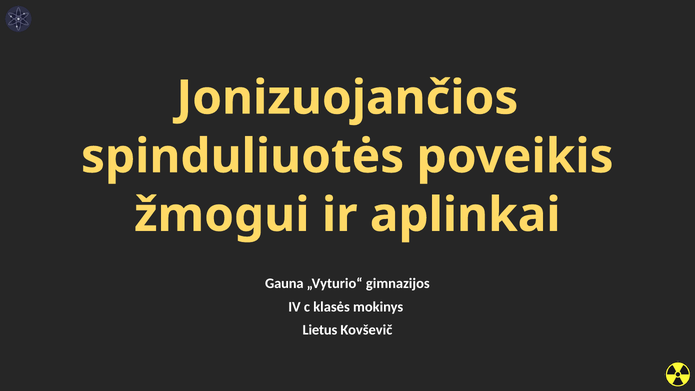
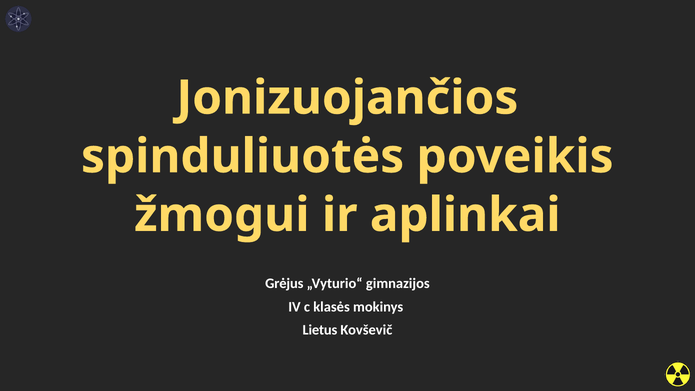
Gauna: Gauna -> Grėjus (284, 284)
